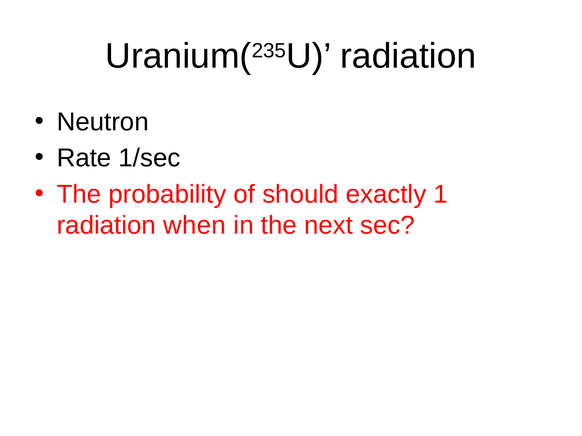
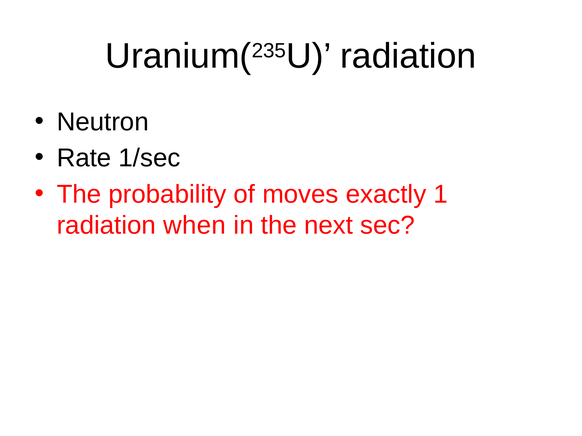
should: should -> moves (300, 195)
